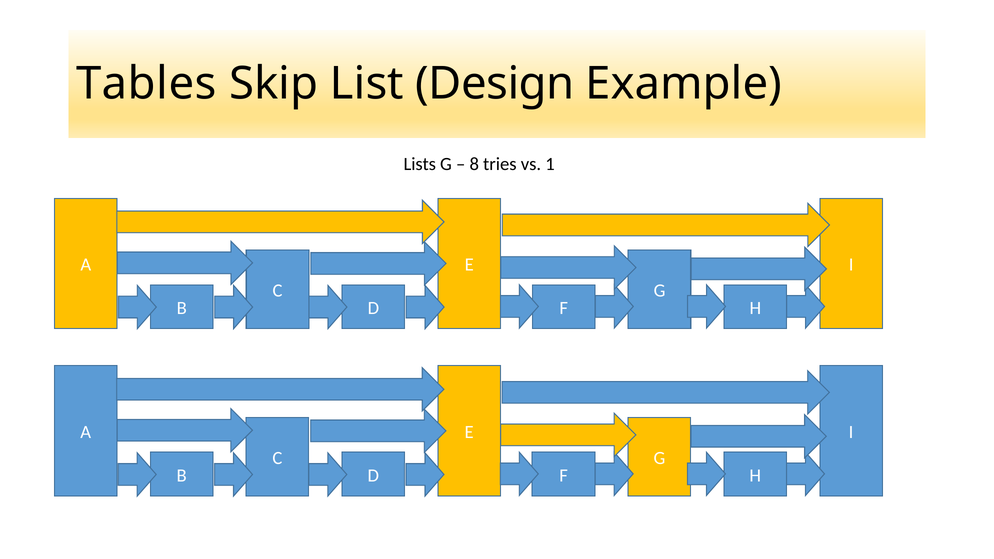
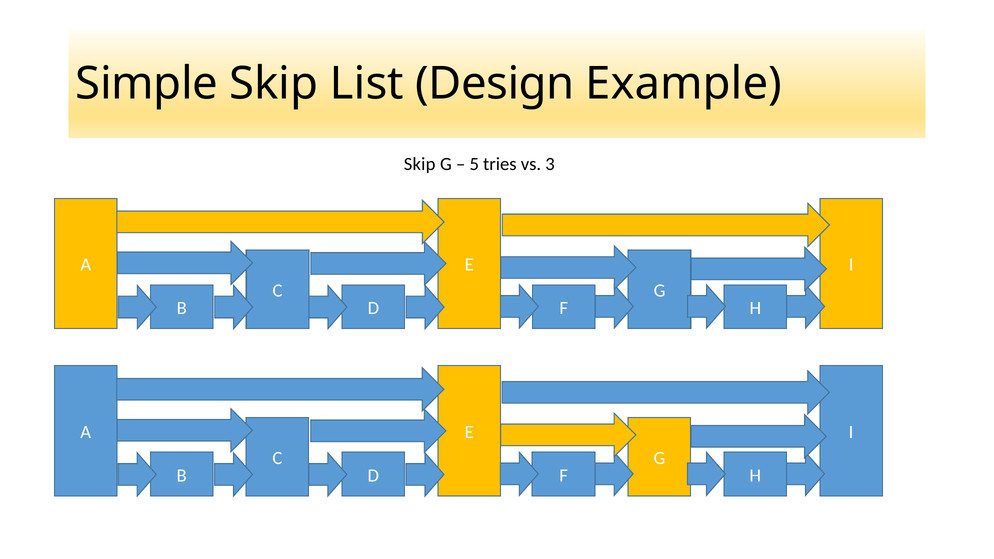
Tables: Tables -> Simple (147, 83)
Lists: Lists -> Skip (420, 164)
8: 8 -> 5 (474, 164)
1: 1 -> 3 (550, 164)
